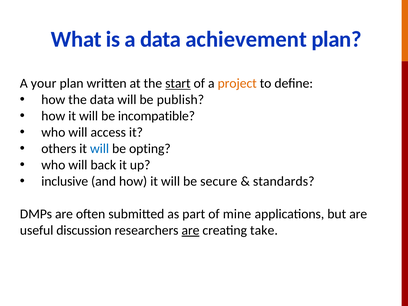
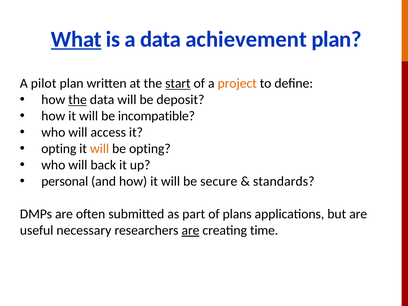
What underline: none -> present (76, 39)
your: your -> pilot (44, 83)
the underline: none -> present (78, 100)
publish: publish -> deposit (180, 100)
others: others -> opting (59, 149)
will colour: blue -> orange (100, 149)
inclusive: inclusive -> personal (65, 181)
mine: mine -> plans (237, 214)
discussion: discussion -> necessary (84, 230)
take: take -> time (264, 230)
